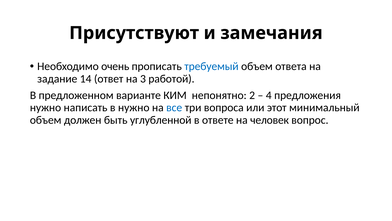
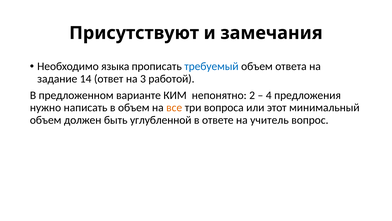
очень: очень -> языка (115, 66)
в нужно: нужно -> объем (134, 107)
все colour: blue -> orange (174, 107)
человек: человек -> учитель (269, 120)
